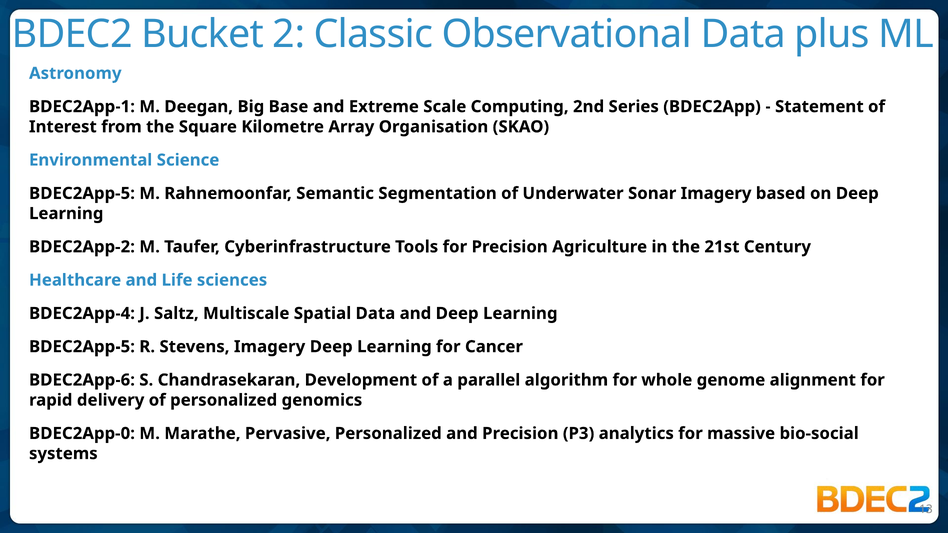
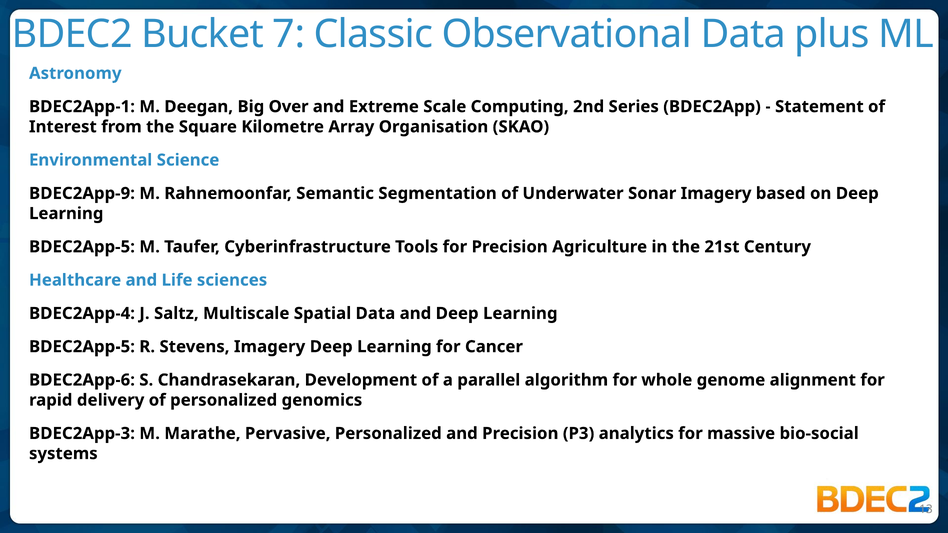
2: 2 -> 7 (289, 34)
Base: Base -> Over (289, 107)
BDEC2App-5: BDEC2App-5 -> BDEC2App-9 (82, 193)
BDEC2App-2: BDEC2App-2 -> BDEC2App-5 (82, 247)
BDEC2App-0: BDEC2App-0 -> BDEC2App-3 (82, 434)
